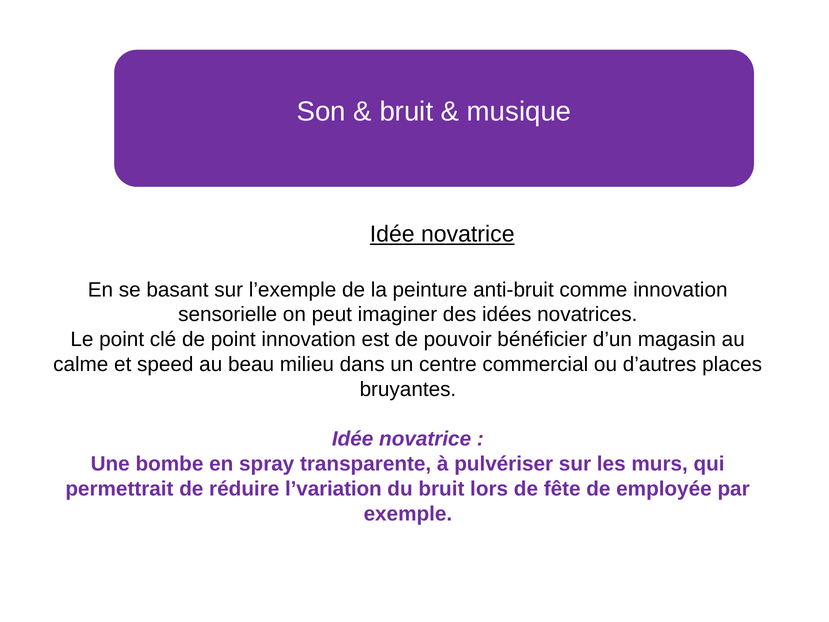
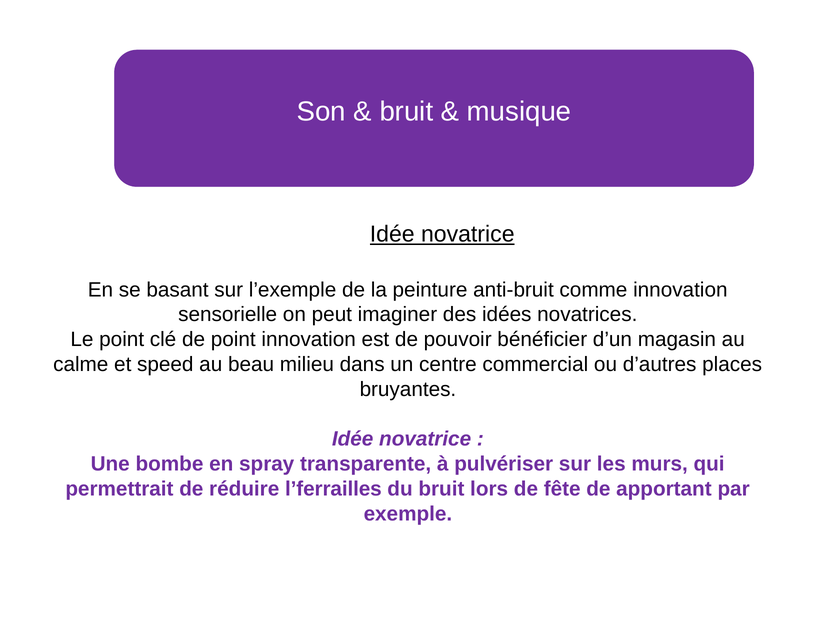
l’variation: l’variation -> l’ferrailles (333, 489)
employée: employée -> apportant (664, 489)
